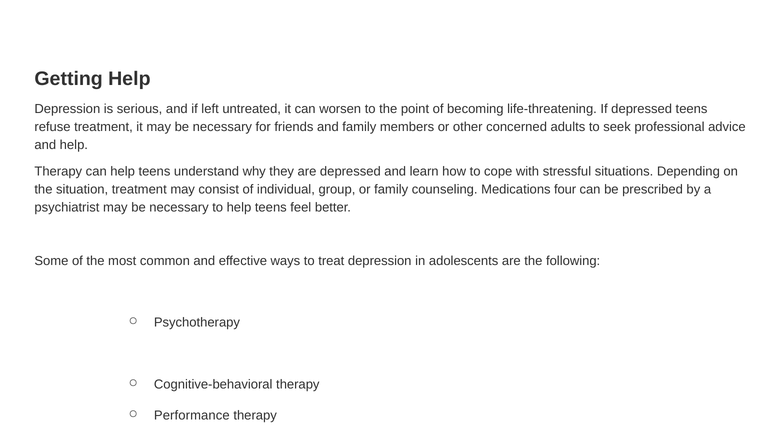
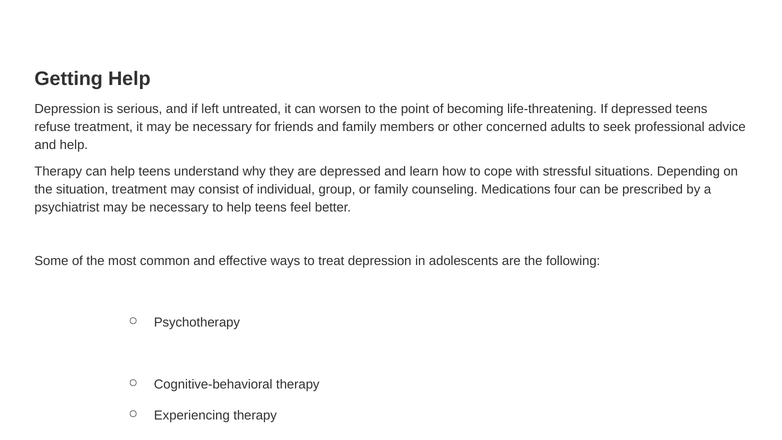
Performance: Performance -> Experiencing (192, 415)
